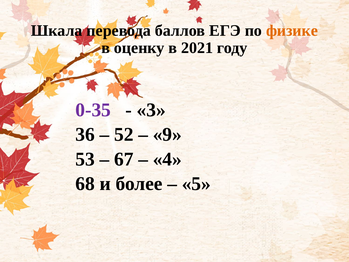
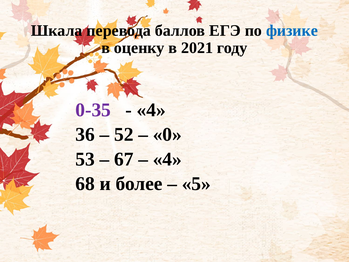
физике colour: orange -> blue (292, 30)
3: 3 -> 4 (151, 110)
9: 9 -> 0 (167, 134)
